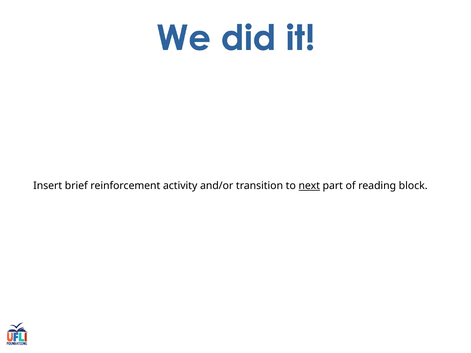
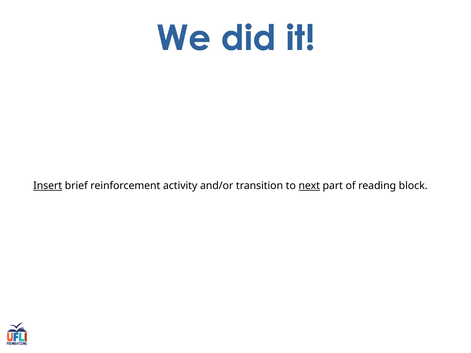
Insert underline: none -> present (48, 186)
